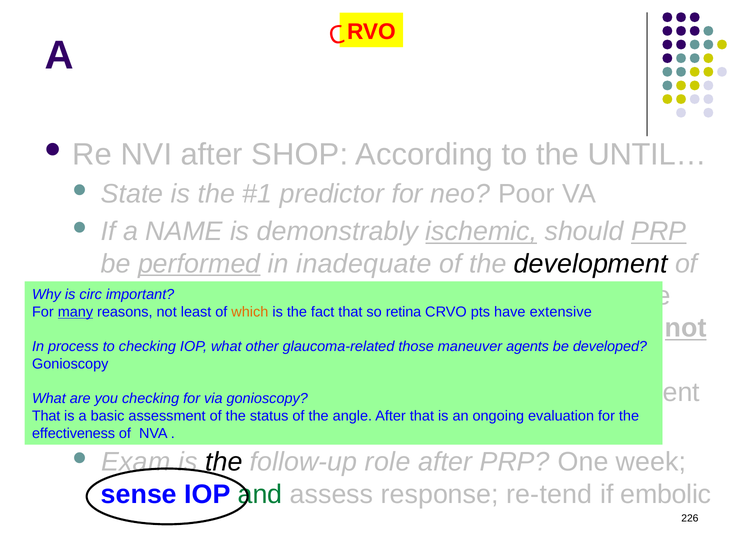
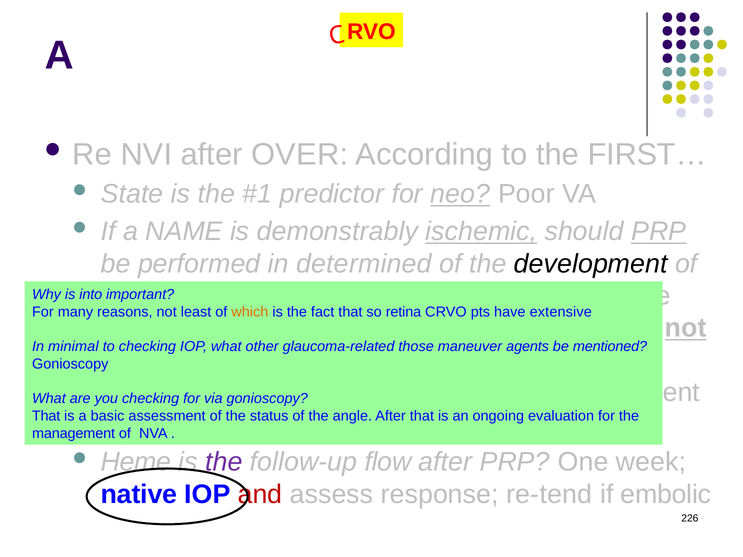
SHOP: SHOP -> OVER (300, 154)
UNTIL…: UNTIL… -> FIRST… (647, 154)
neo underline: none -> present (460, 194)
performed underline: present -> none (199, 264)
inadequate: inadequate -> determined (364, 264)
circ: circ -> into (91, 295)
many underline: present -> none (75, 312)
process: process -> minimal (73, 347)
developed: developed -> mentioned (610, 347)
effectiveness: effectiveness -> management (74, 434)
Exam: Exam -> Heme (136, 462)
the colour: black -> purple (224, 462)
role: role -> flow (388, 462)
sense: sense -> native (139, 495)
and colour: green -> red (260, 495)
